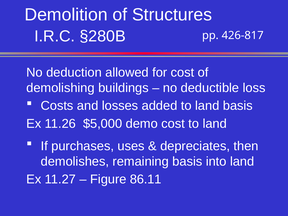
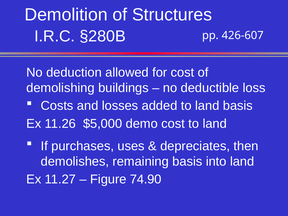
426-817: 426-817 -> 426-607 (243, 35)
86.11: 86.11 -> 74.90 (146, 179)
